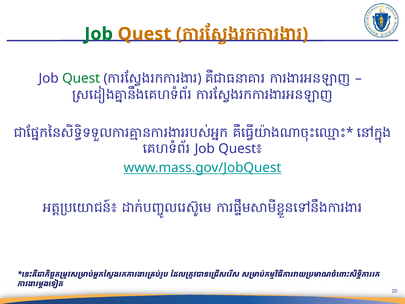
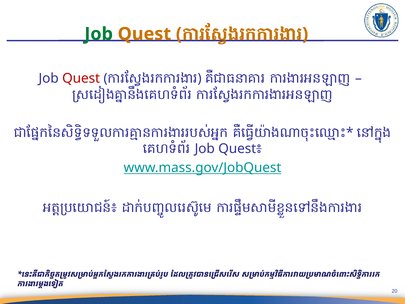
Quest colour: green -> red (81, 78)
